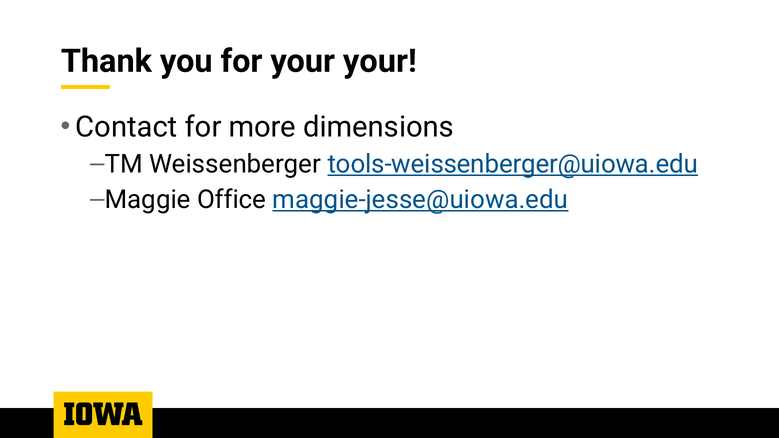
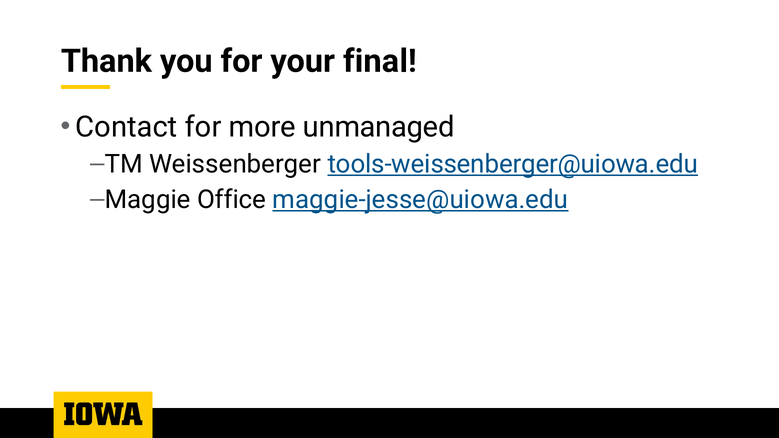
your your: your -> final (380, 61)
dimensions: dimensions -> unmanaged (379, 127)
